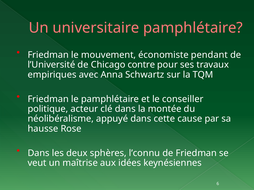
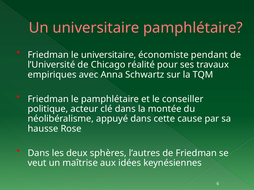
le mouvement: mouvement -> universitaire (109, 55)
contre: contre -> réalité (141, 65)
l’connu: l’connu -> l’autres (144, 153)
